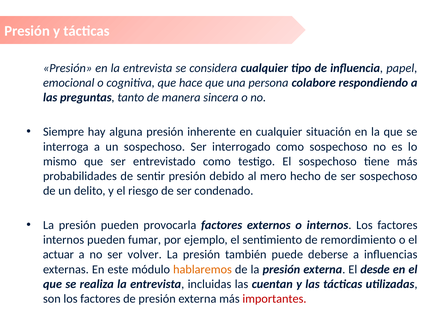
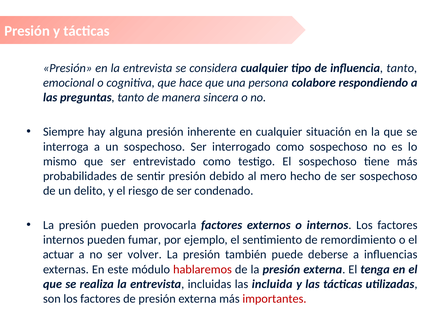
influencia papel: papel -> tanto (402, 68)
hablaremos colour: orange -> red (202, 269)
desde: desde -> tenga (375, 269)
cuentan: cuentan -> incluida (272, 284)
